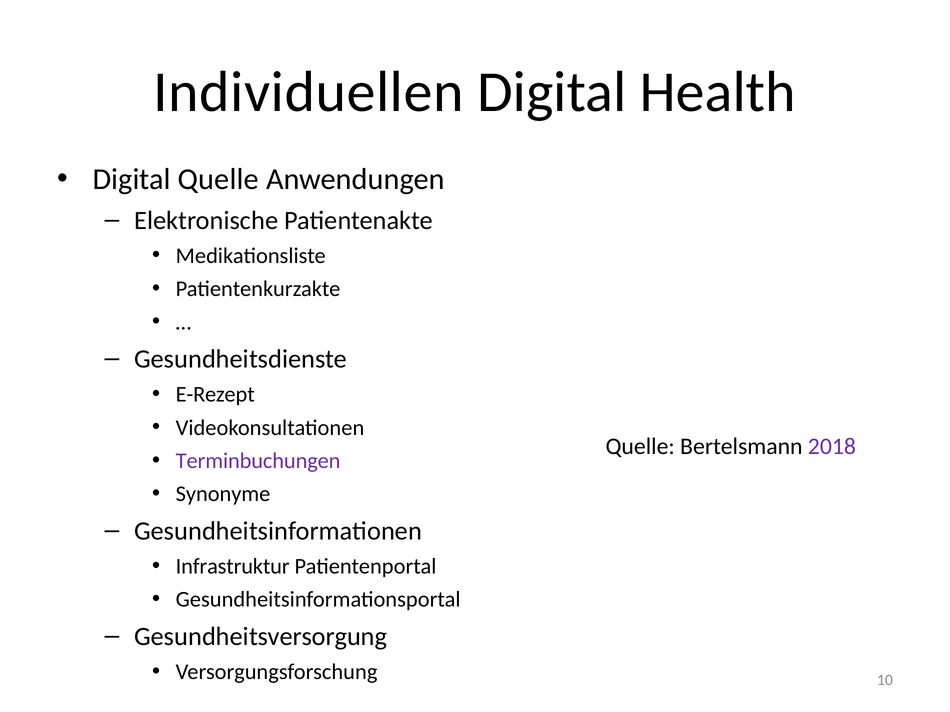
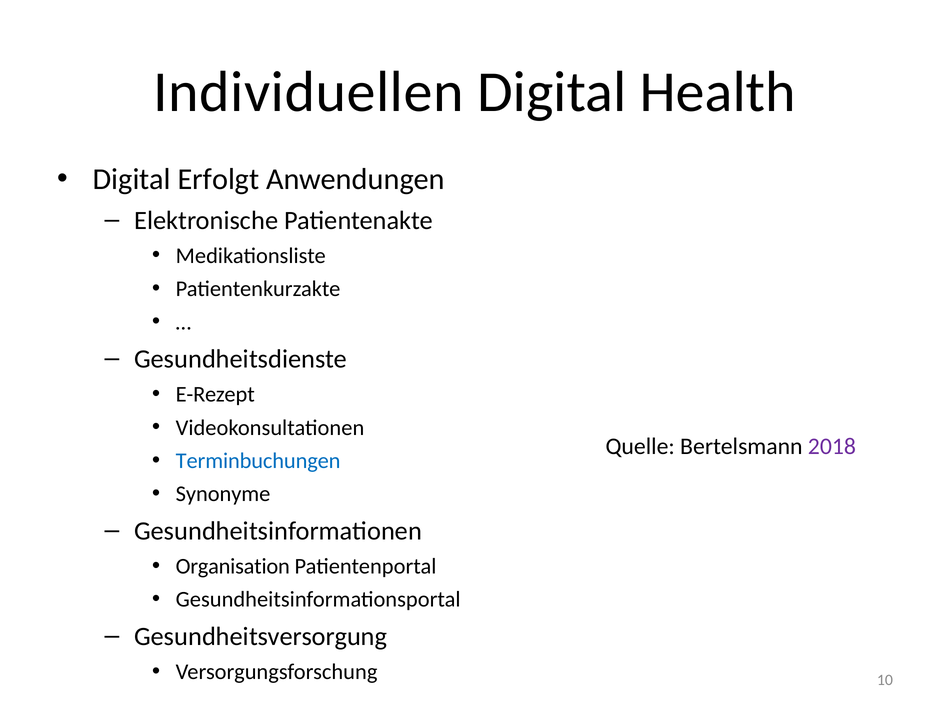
Digital Quelle: Quelle -> Erfolgt (218, 179)
Terminbuchungen colour: purple -> blue (258, 461)
Infrastruktur: Infrastruktur -> Organisation (233, 567)
